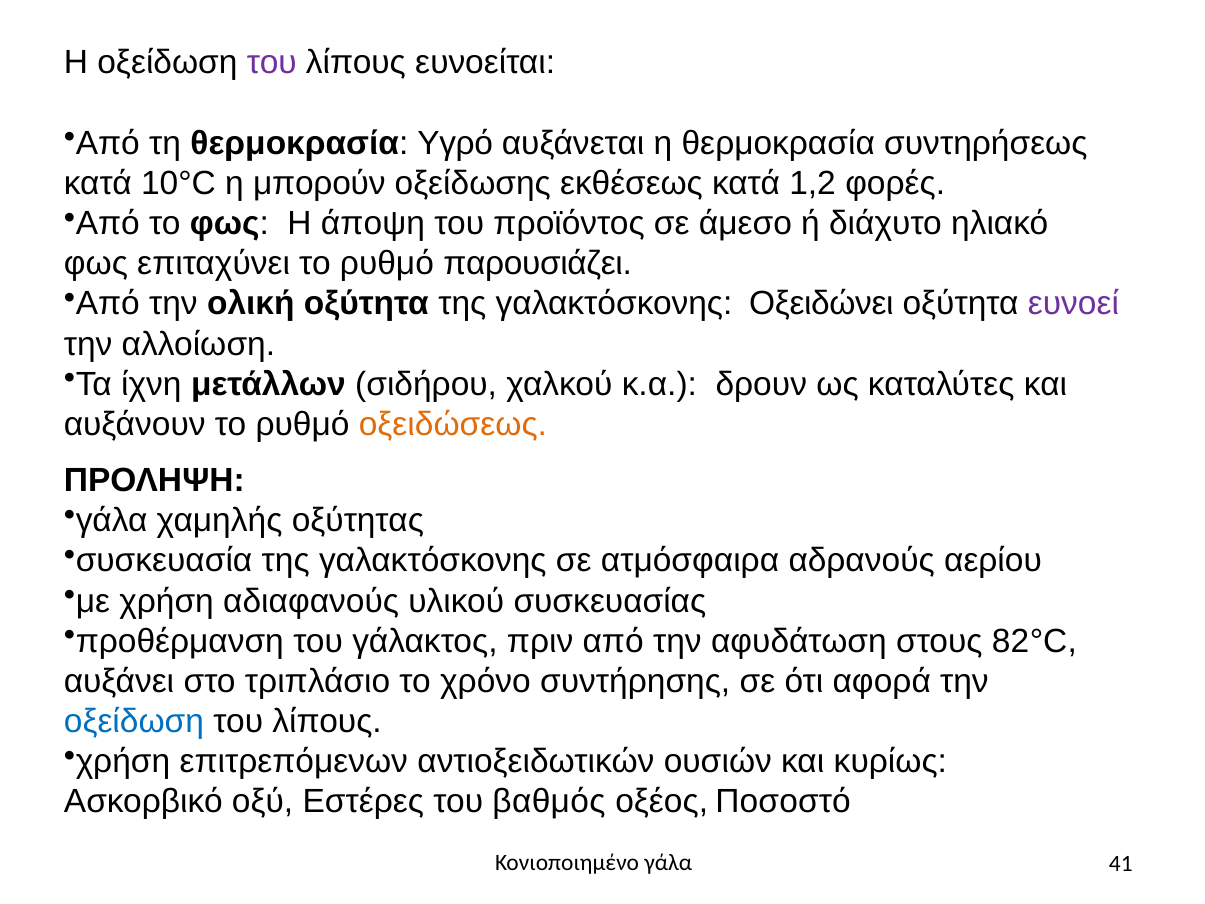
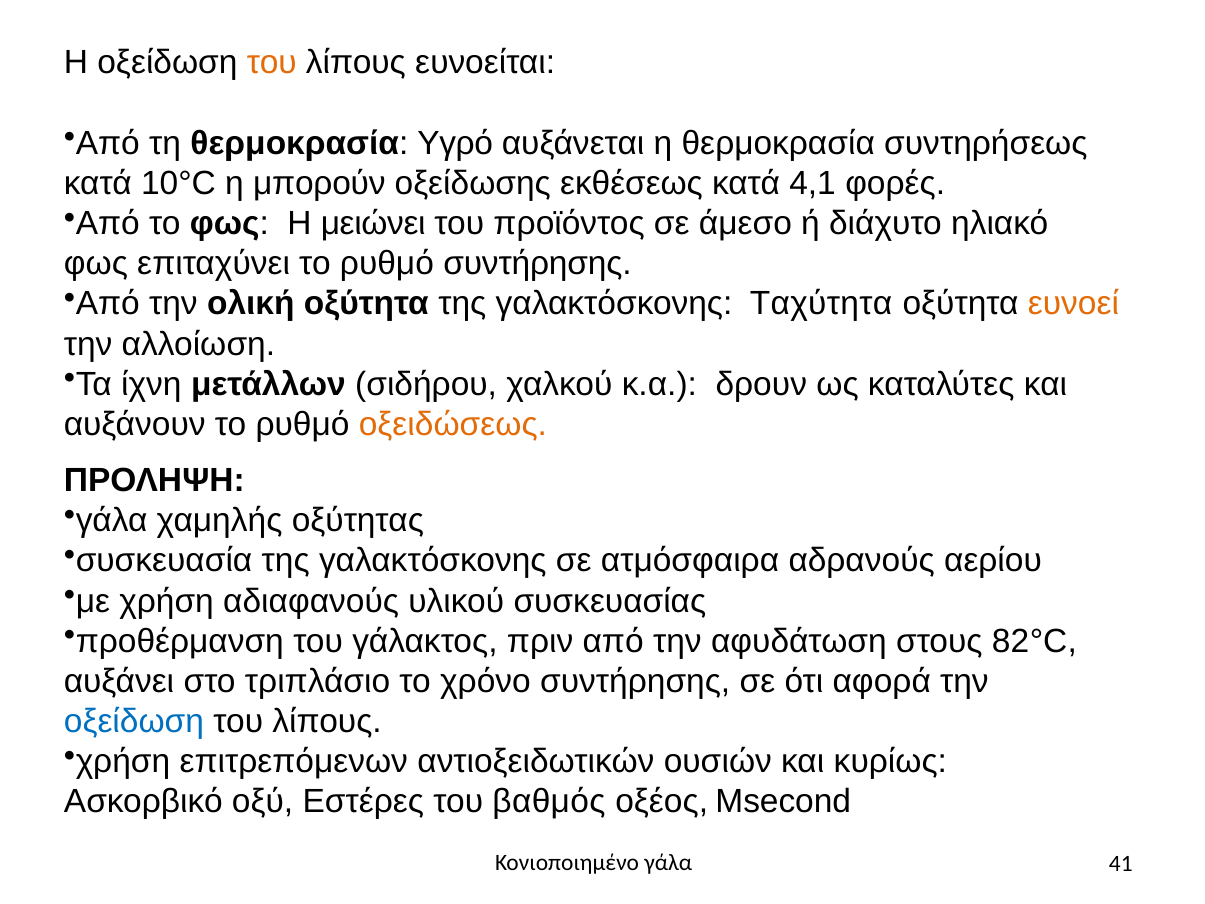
του colour: purple -> orange (272, 63)
1,2: 1,2 -> 4,1 (813, 183)
άποψη: άποψη -> μειώνει (373, 223)
ρυθμό παρουσιάζει: παρουσιάζει -> συντήρησης (537, 264)
Οξειδώνει: Οξειδώνει -> Ταχύτητα (821, 304)
ευνοεί colour: purple -> orange (1073, 304)
Ποσοστό: Ποσοστό -> Msecond (783, 802)
